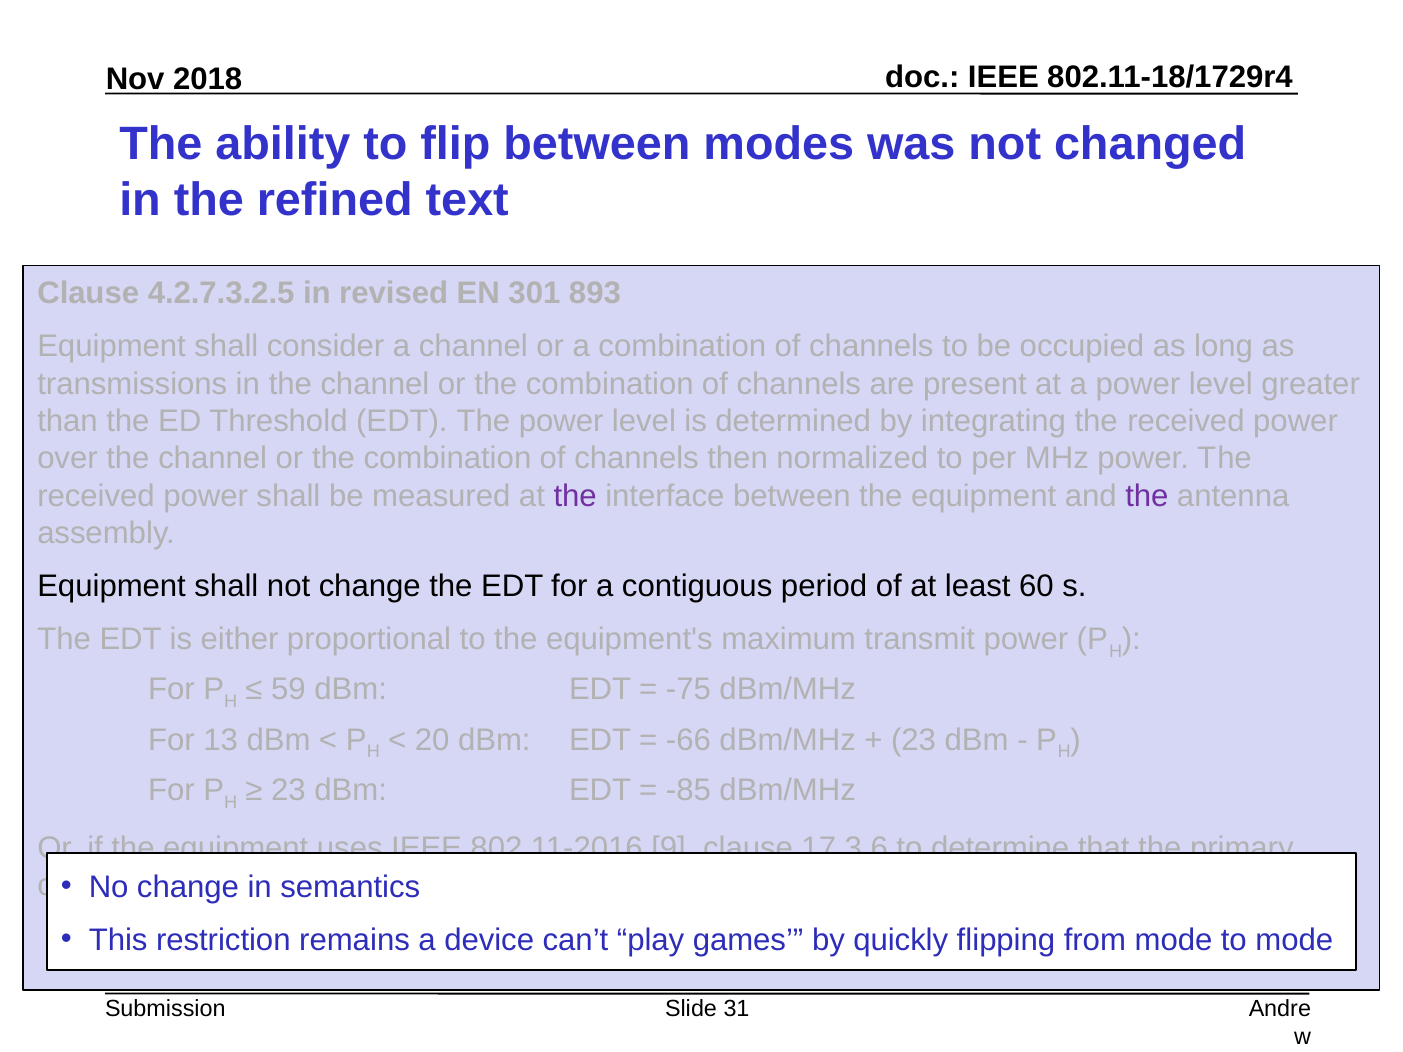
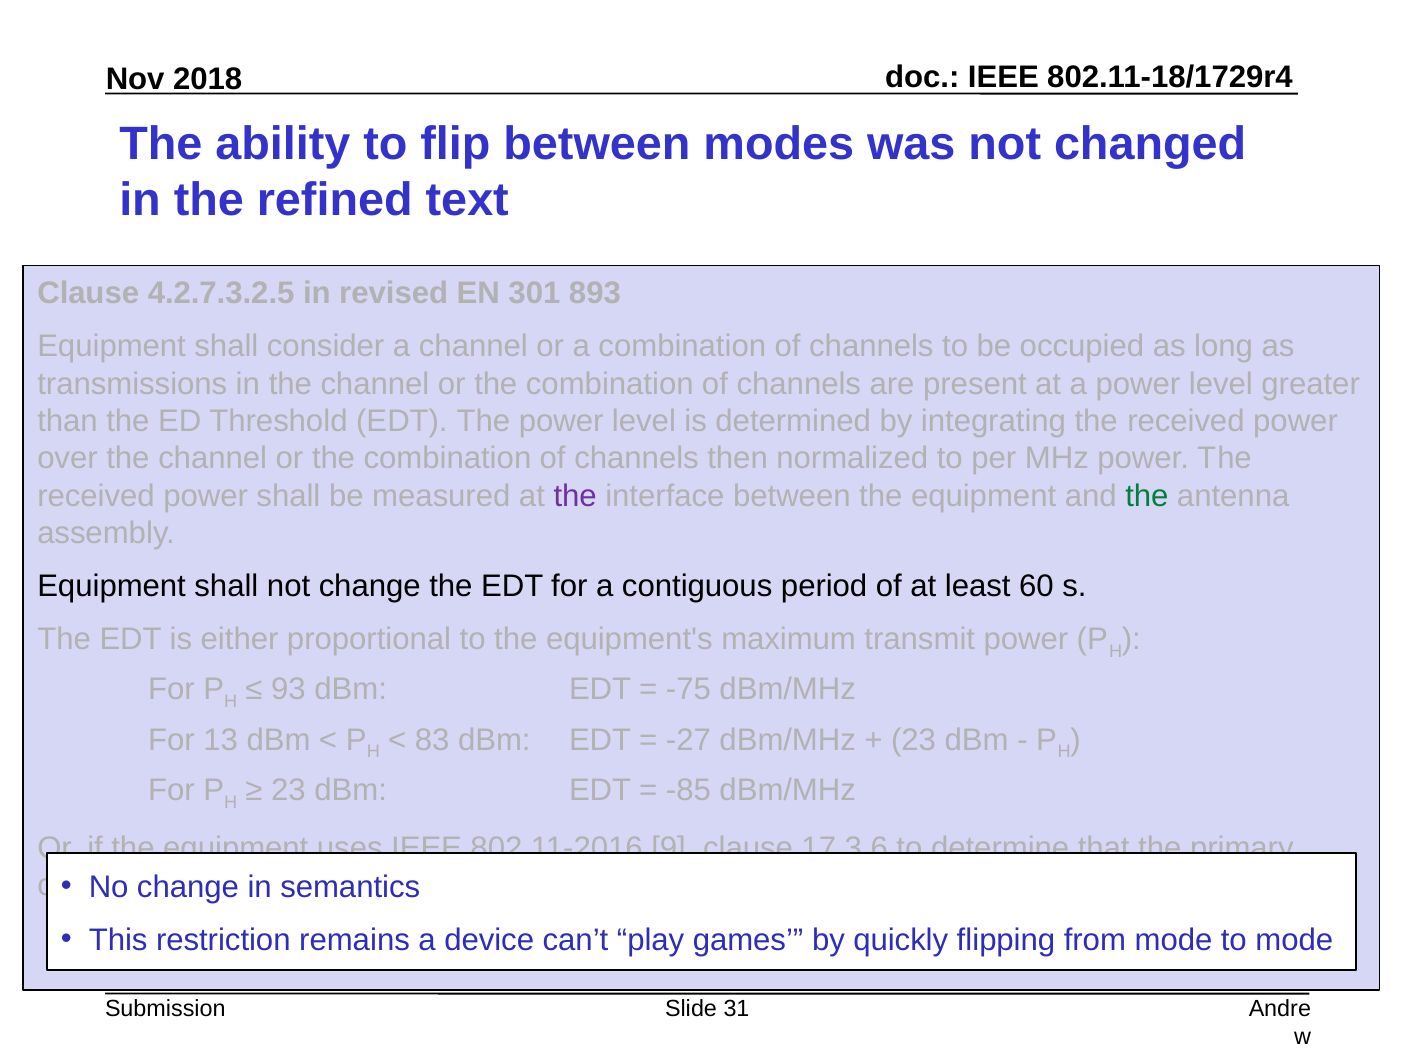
the colour: purple -> green (1147, 496)
59: 59 -> 93 (288, 690)
20: 20 -> 83 (432, 740)
-66: -66 -> -27 (688, 740)
